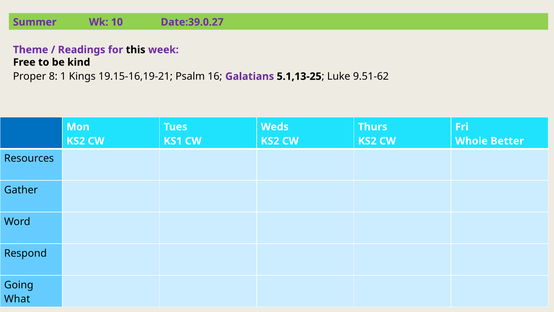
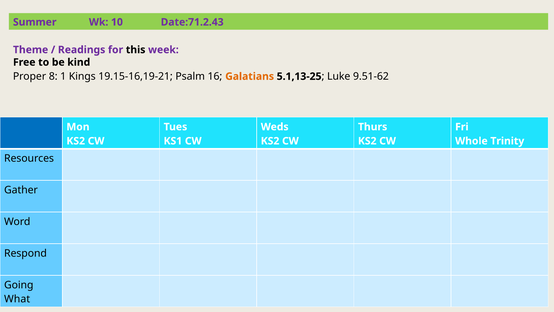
Date:39.0.27: Date:39.0.27 -> Date:71.2.43 (192, 22)
Galatians colour: purple -> orange (250, 76)
Better: Better -> Trinity (507, 141)
